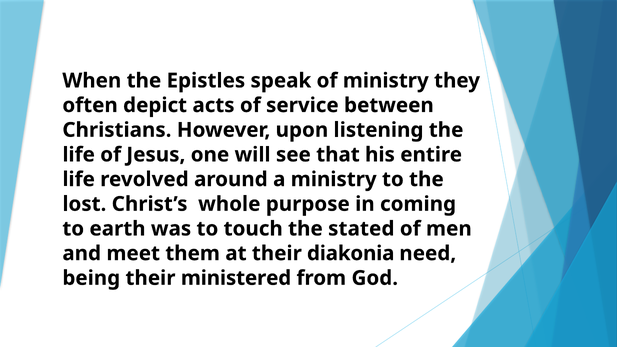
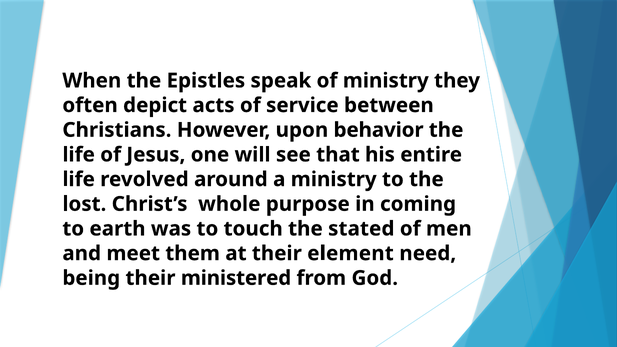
listening: listening -> behavior (379, 130)
diakonia: diakonia -> element (350, 253)
